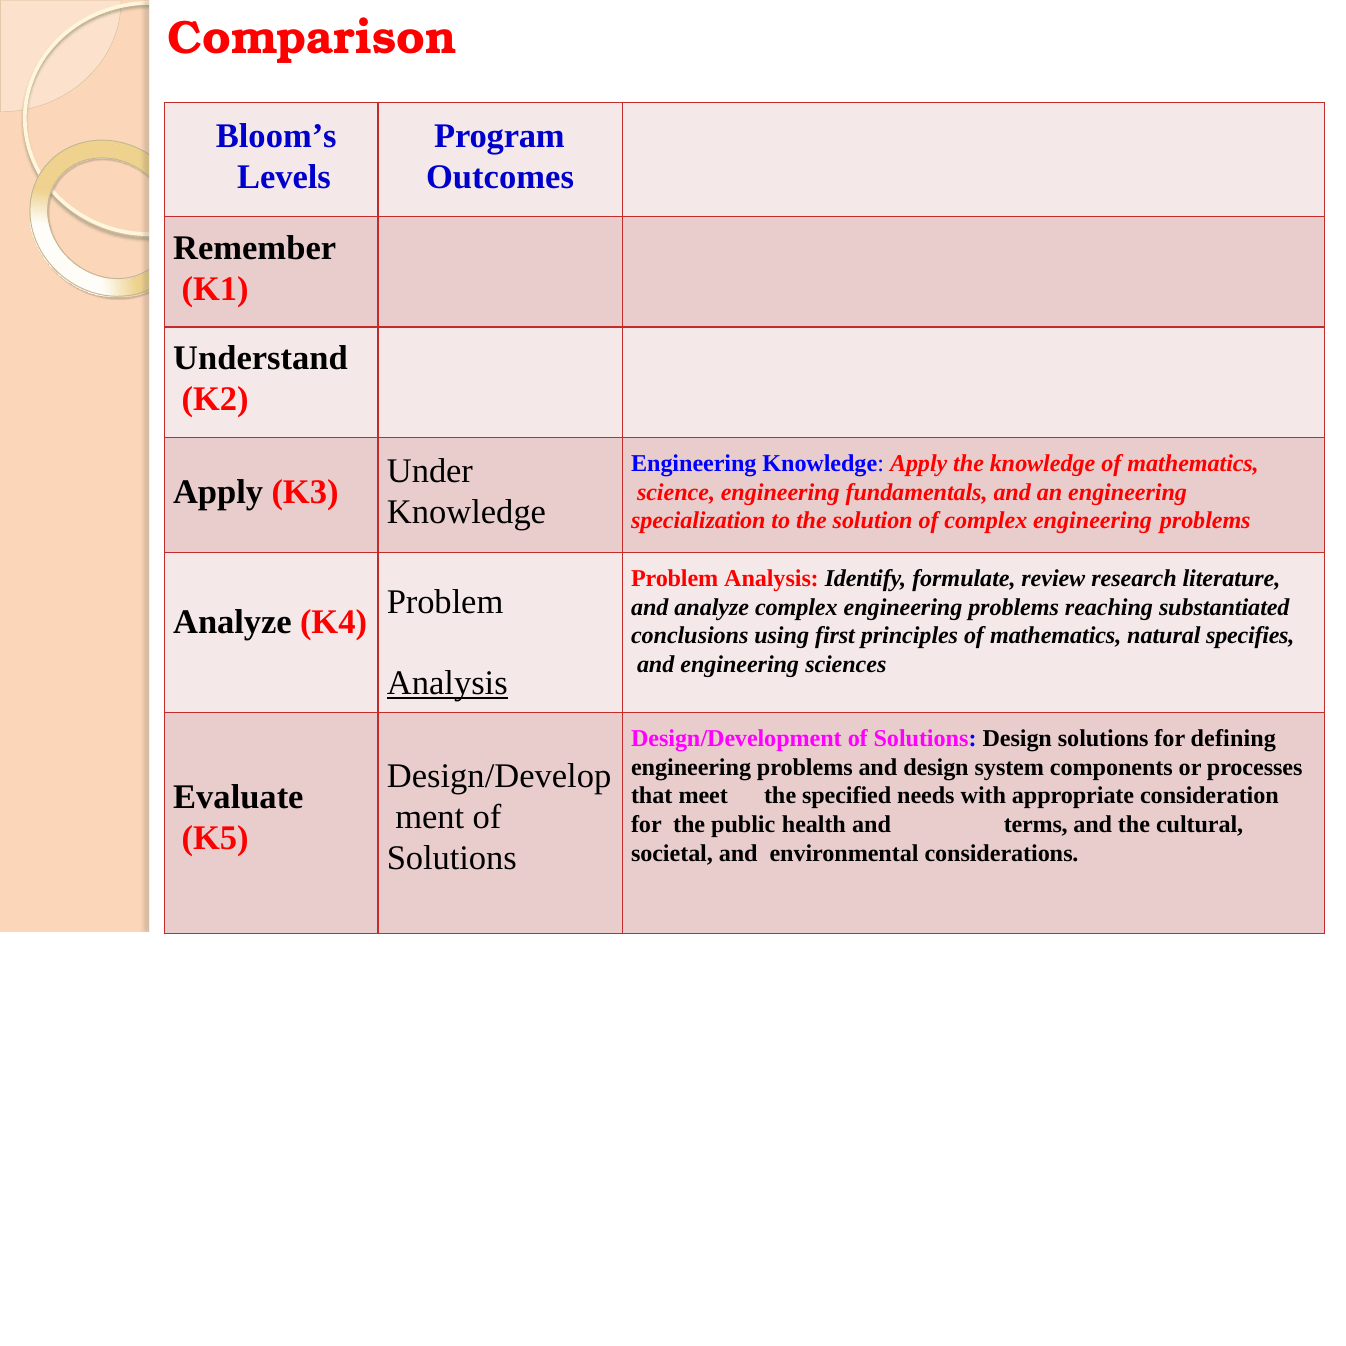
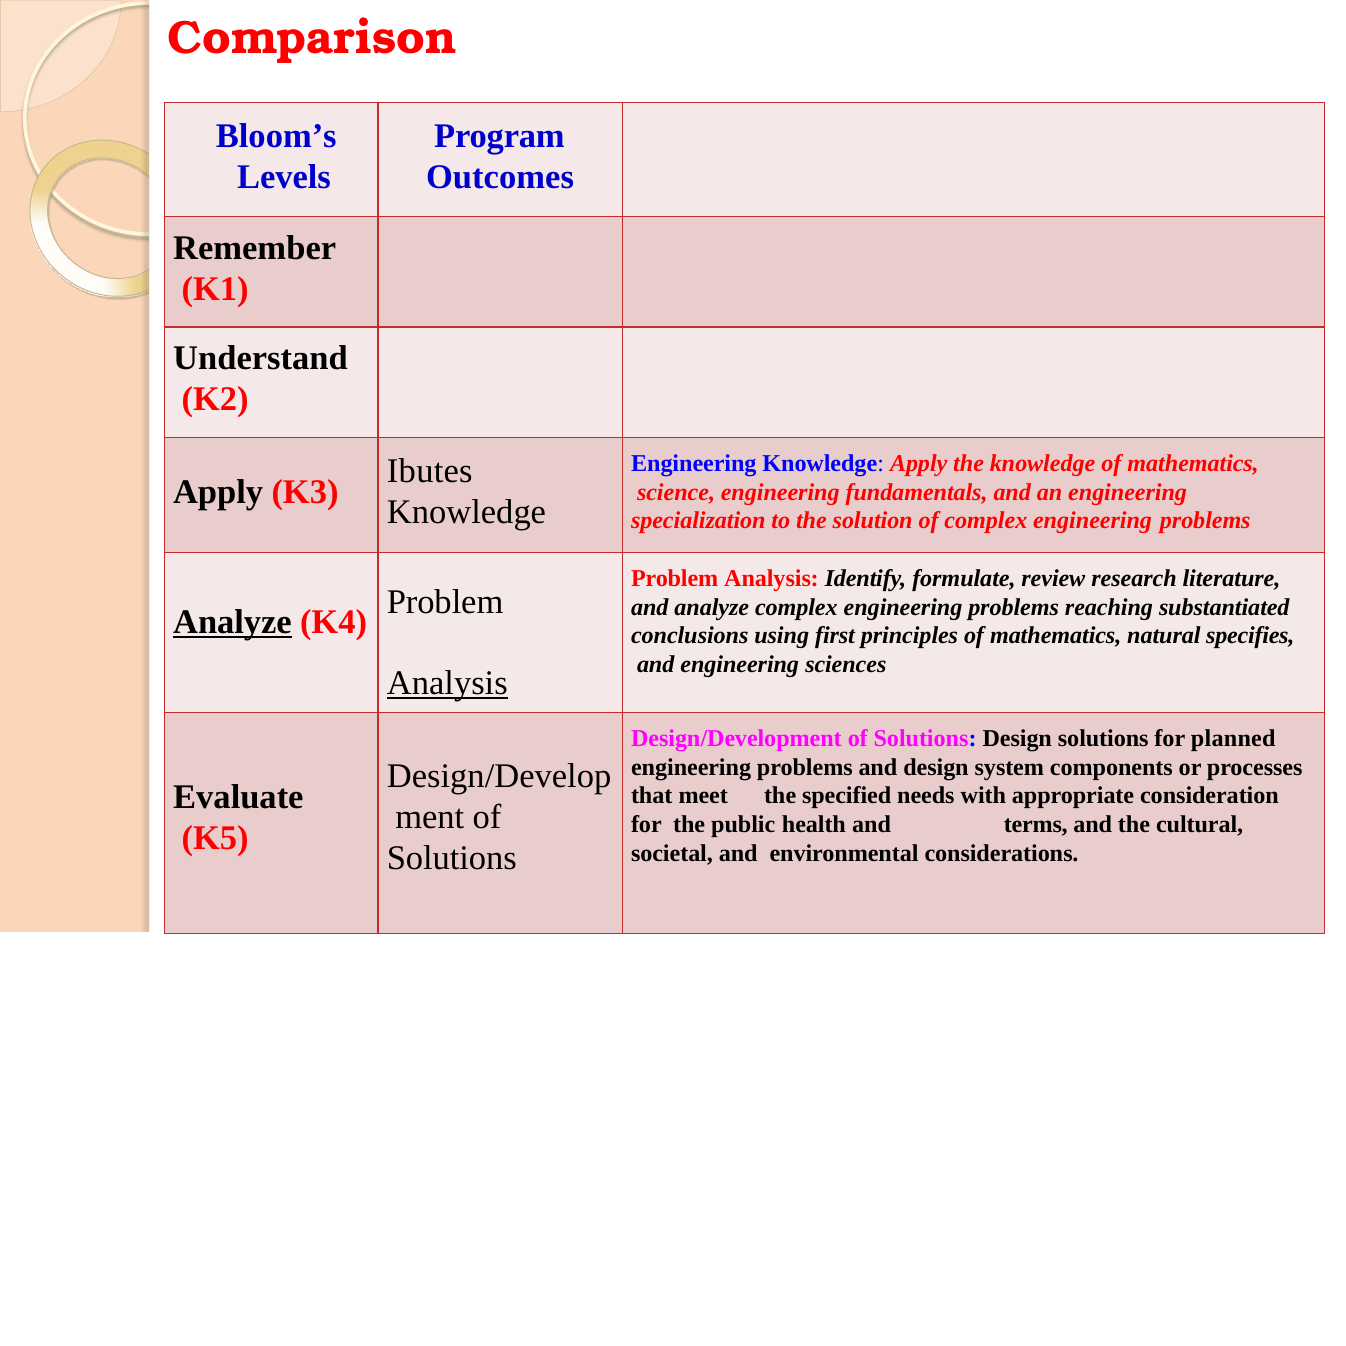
Under: Under -> Ibutes (430, 471)
Analyze underline: none -> present (232, 622)
defining: defining -> planned (1233, 739)
